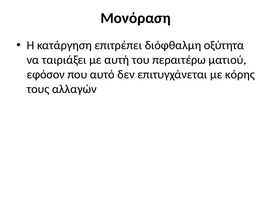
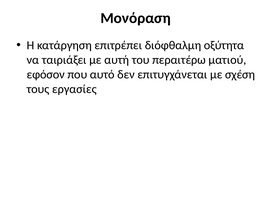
κόρης: κόρης -> σχέση (240, 75)
αλλαγών: αλλαγών -> εργασίες (74, 89)
